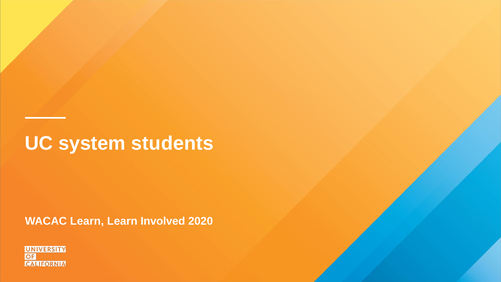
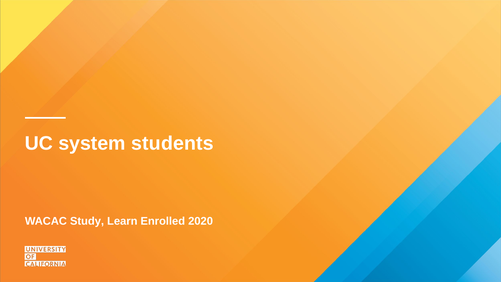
WACAC Learn: Learn -> Study (87, 221)
Involved: Involved -> Enrolled (163, 221)
